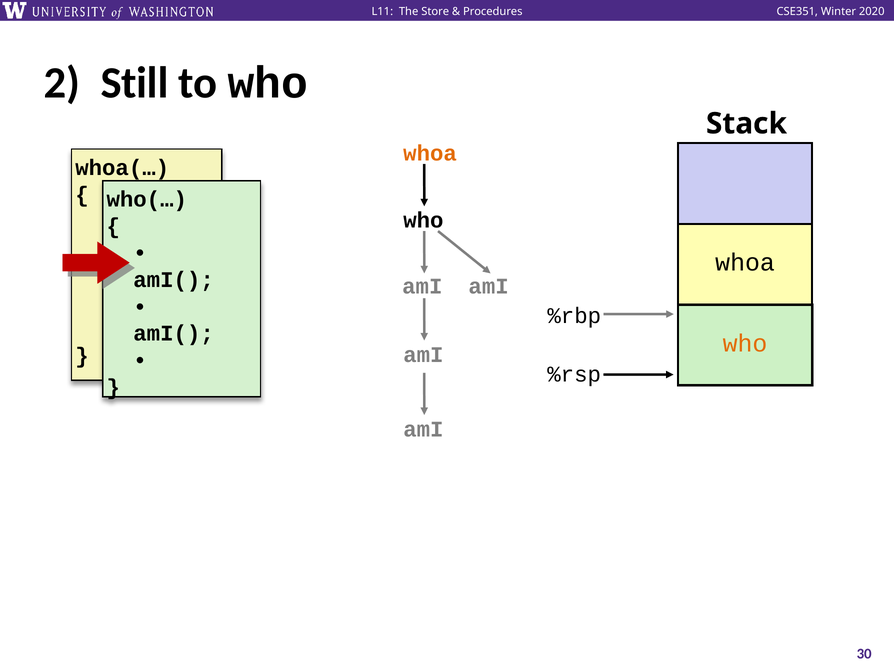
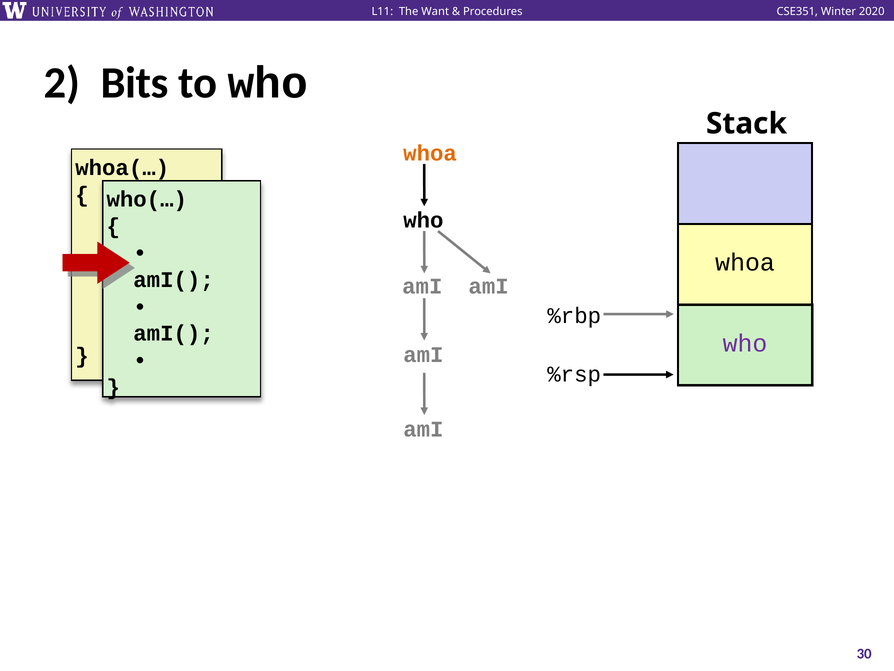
Store: Store -> Want (435, 12)
Still: Still -> Bits (135, 83)
who colour: orange -> purple (745, 343)
